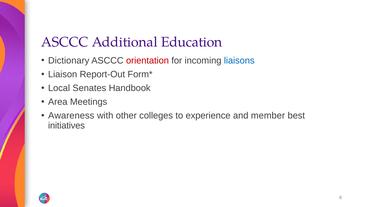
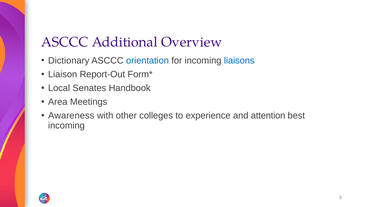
Education: Education -> Overview (192, 42)
orientation colour: red -> blue (147, 60)
member: member -> attention (268, 115)
initiatives: initiatives -> incoming (66, 125)
